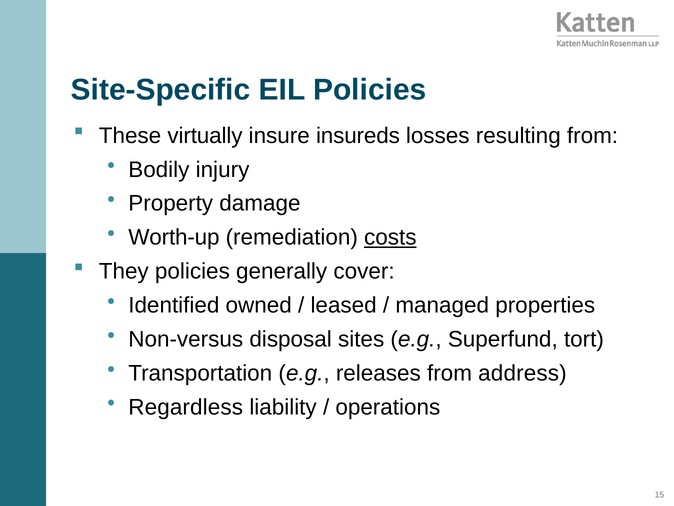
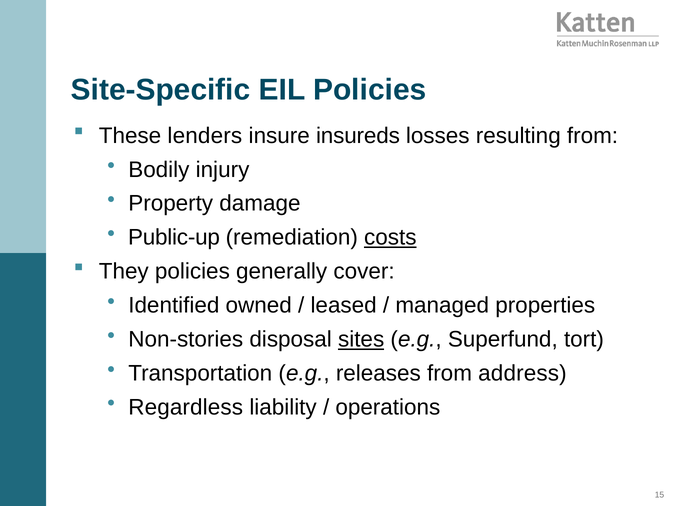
virtually: virtually -> lenders (205, 135)
Worth-up: Worth-up -> Public-up (174, 237)
Non-versus: Non-versus -> Non-stories (186, 339)
sites underline: none -> present (361, 339)
